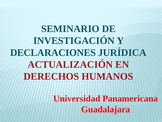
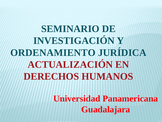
DECLARACIONES: DECLARACIONES -> ORDENAMIENTO (53, 52)
